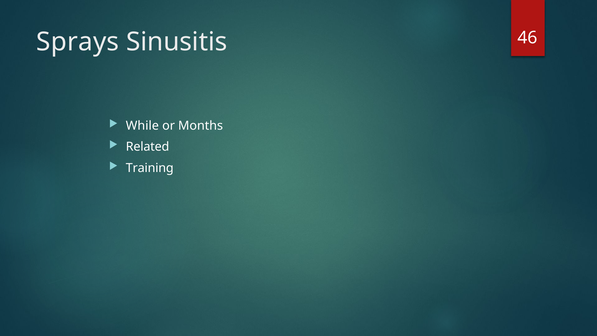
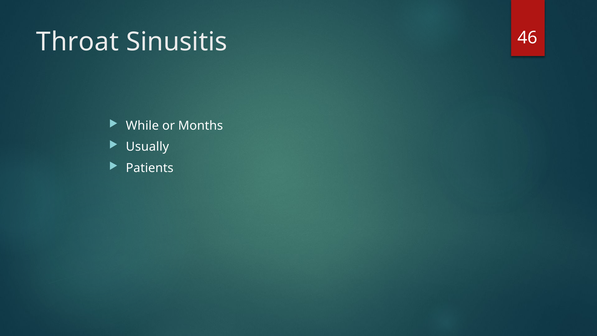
Sprays: Sprays -> Throat (78, 42)
Related: Related -> Usually (147, 147)
Training: Training -> Patients (150, 168)
